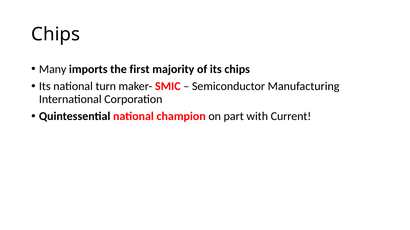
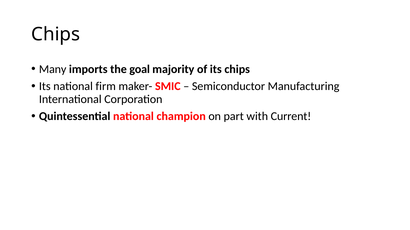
first: first -> goal (140, 69)
turn: turn -> firm (106, 87)
